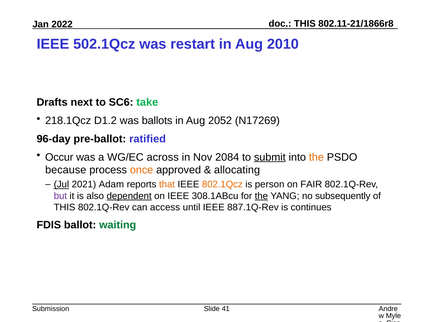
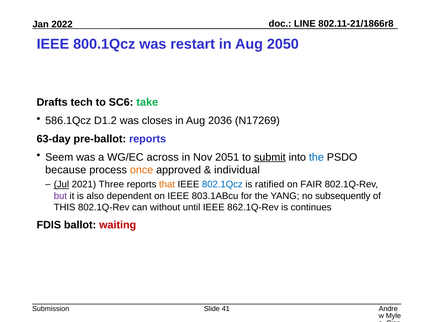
THIS: THIS -> LINE (305, 24)
502.1Qcz: 502.1Qcz -> 800.1Qcz (104, 44)
2010: 2010 -> 2050 (283, 44)
next: next -> tech (82, 103)
218.1Qcz: 218.1Qcz -> 586.1Qcz (68, 121)
ballots: ballots -> closes (157, 121)
2052: 2052 -> 2036 (220, 121)
96-day: 96-day -> 63-day (54, 139)
pre-ballot ratified: ratified -> reports (148, 139)
Occur: Occur -> Seem (59, 157)
2084: 2084 -> 2051 (227, 157)
the colour: orange -> blue (316, 157)
allocating: allocating -> individual (237, 170)
Adam: Adam -> Three (111, 185)
802.1Qcz colour: orange -> blue (222, 185)
person: person -> ratified (270, 185)
dependent underline: present -> none (129, 196)
308.1ABcu: 308.1ABcu -> 803.1ABcu (215, 196)
the underline: present -> none (261, 196)
access: access -> without (165, 208)
887.1Q-Rev: 887.1Q-Rev -> 862.1Q-Rev (253, 208)
waiting colour: green -> red (118, 225)
